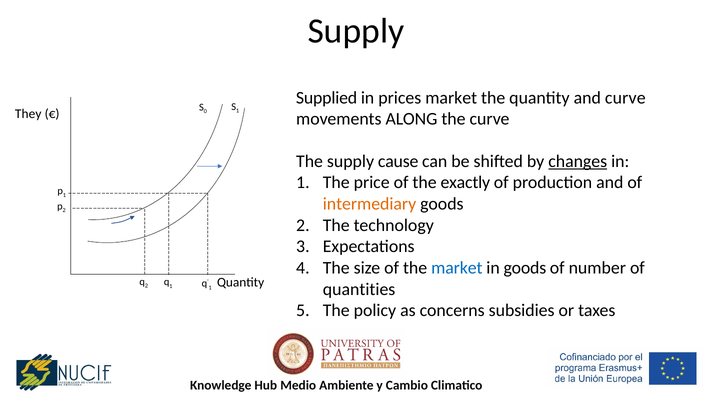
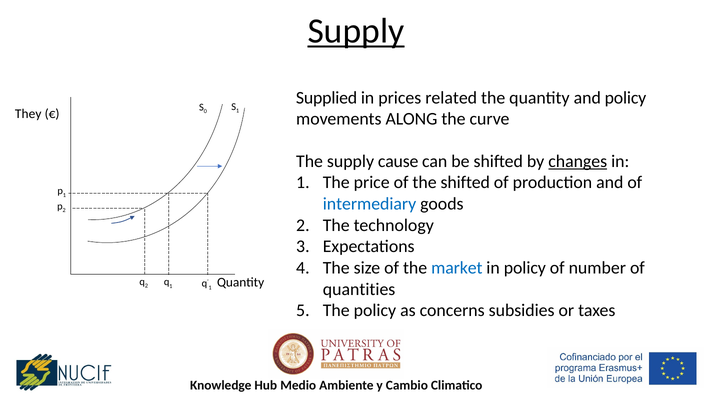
Supply underline: none -> present (356, 31)
prices market: market -> related (451, 98)
and curve: curve -> policy (625, 98)
the exactly: exactly -> shifted (465, 183)
intermediary colour: orange -> blue (370, 204)
in goods: goods -> policy (525, 268)
